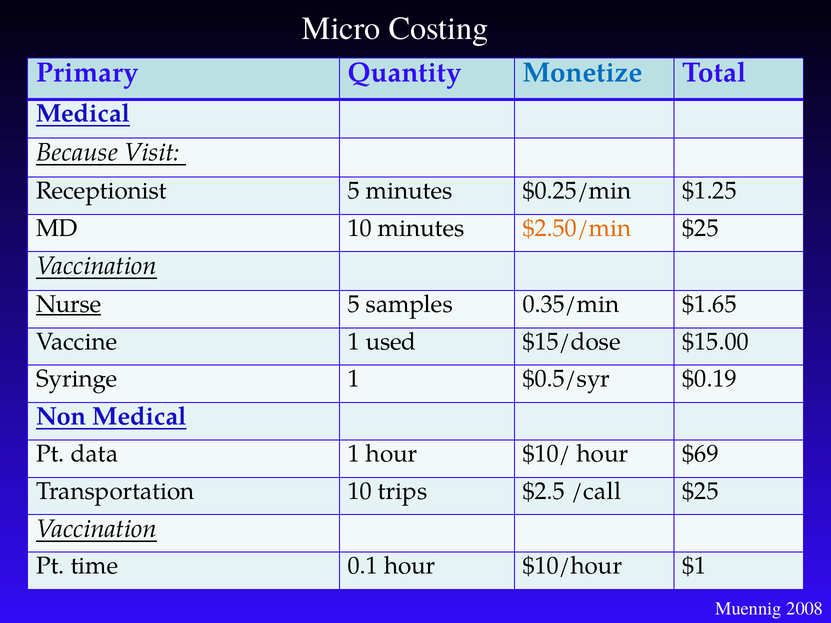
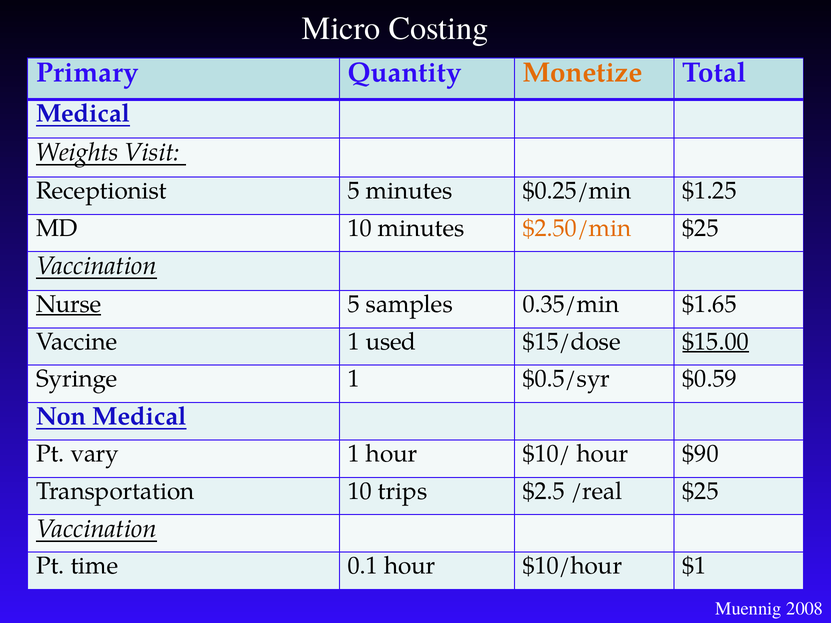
Monetize colour: blue -> orange (583, 73)
Because: Because -> Weights (77, 153)
$15.00 underline: none -> present (716, 342)
$0.19: $0.19 -> $0.59 (710, 379)
data: data -> vary (95, 454)
$69: $69 -> $90 (700, 454)
/call: /call -> /real (597, 491)
